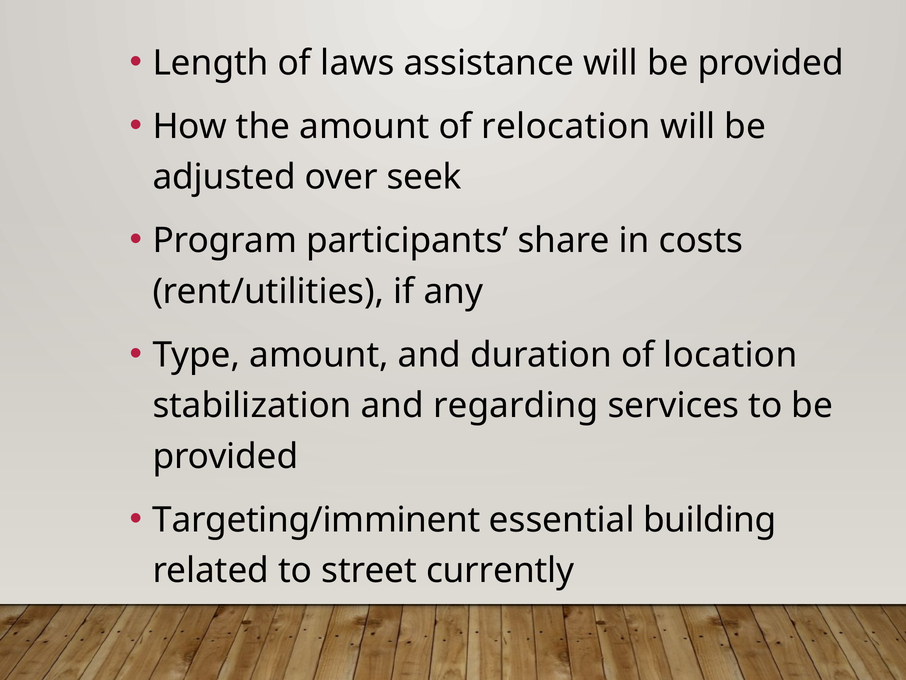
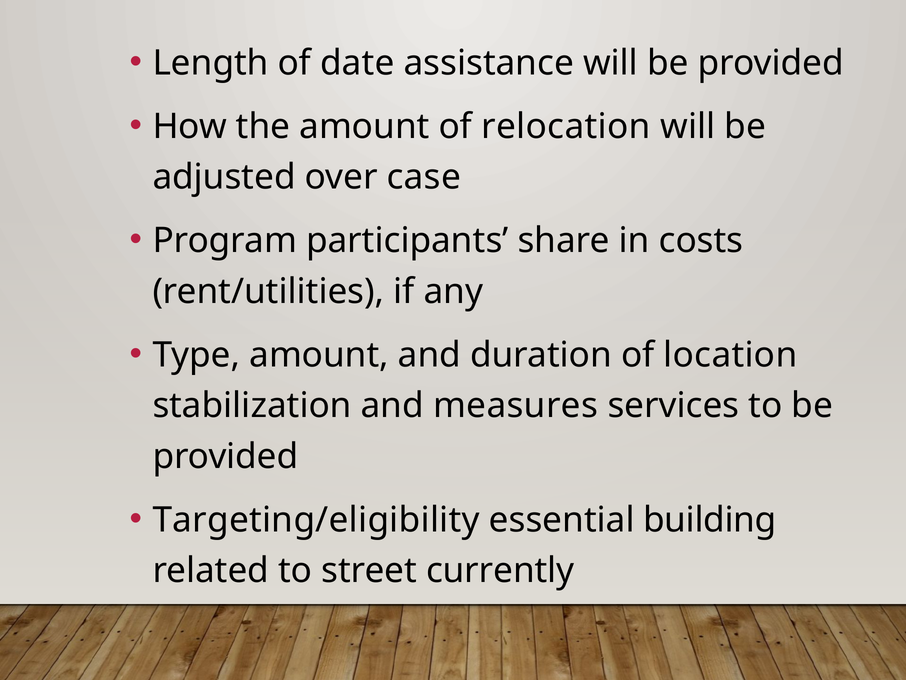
laws: laws -> date (357, 63)
seek: seek -> case (424, 177)
regarding: regarding -> measures (516, 405)
Targeting/imminent: Targeting/imminent -> Targeting/eligibility (316, 519)
